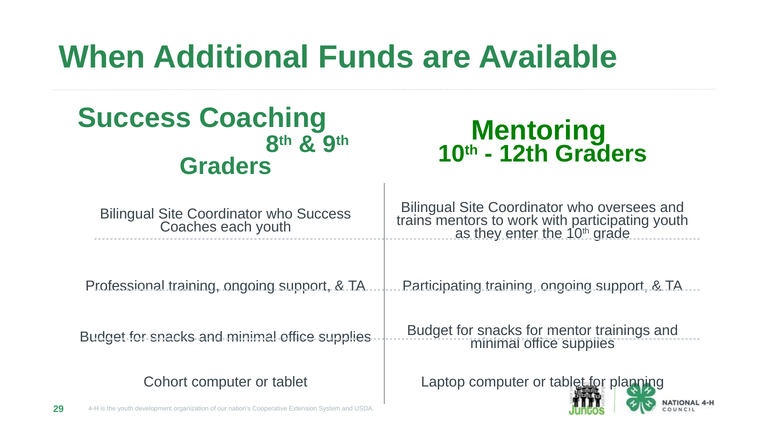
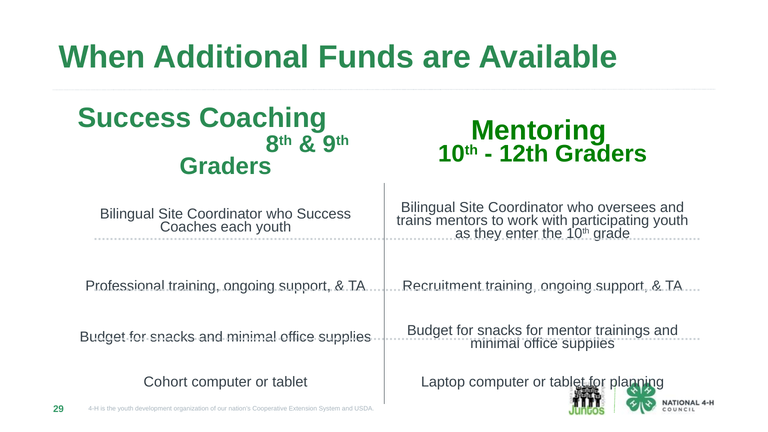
TA Participating: Participating -> Recruitment (442, 286)
